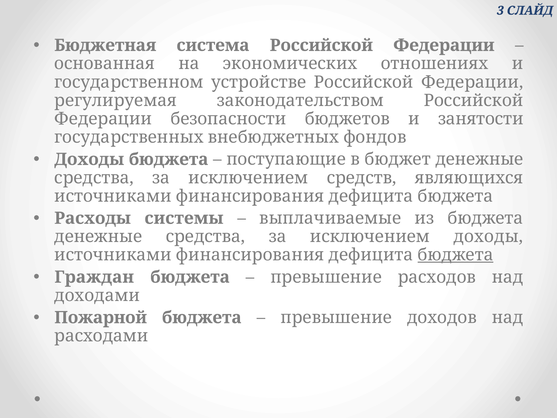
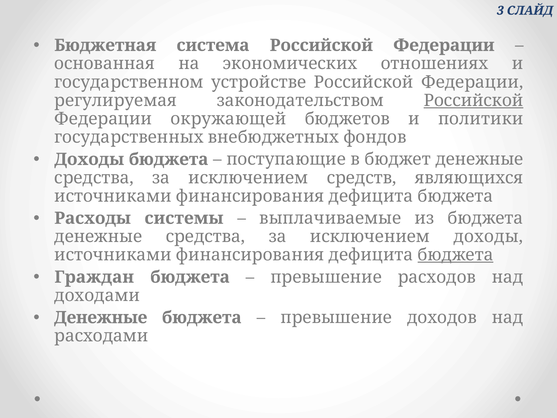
Российской underline: none -> present (474, 100)
безопасности: безопасности -> окружающей (228, 119)
занятости: занятости -> политики (481, 119)
Пожарной: Пожарной -> Денежные (101, 317)
